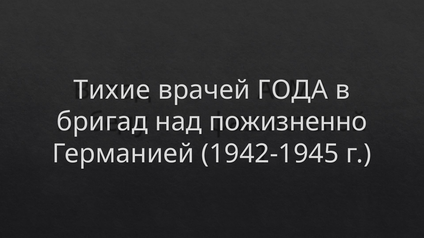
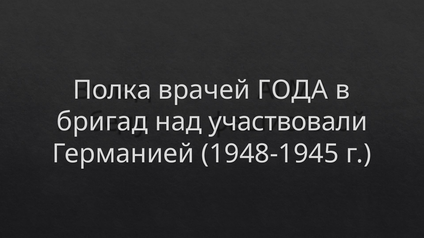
Тихие: Тихие -> Полка (112, 90)
пожизненно: пожизненно -> участвовали (288, 122)
1942-1945: 1942-1945 -> 1948-1945 (270, 154)
